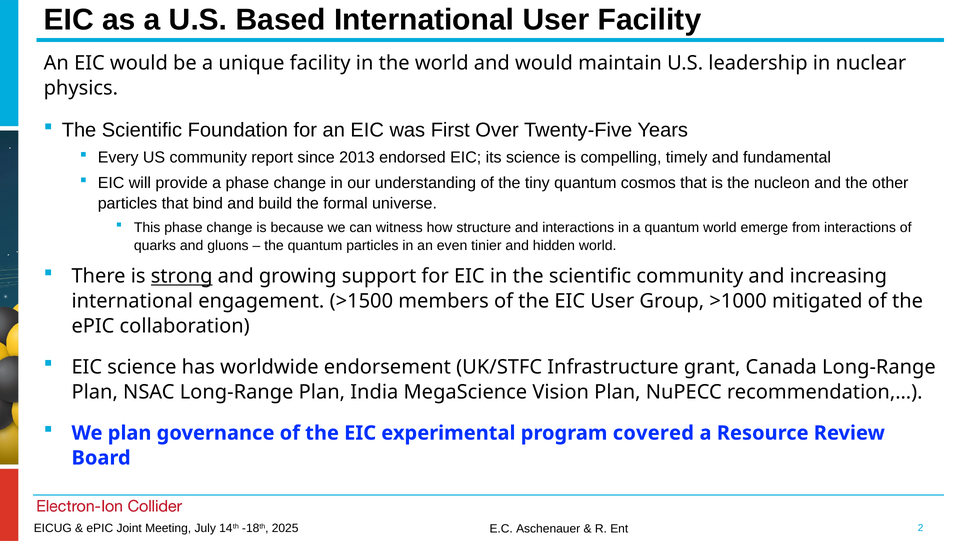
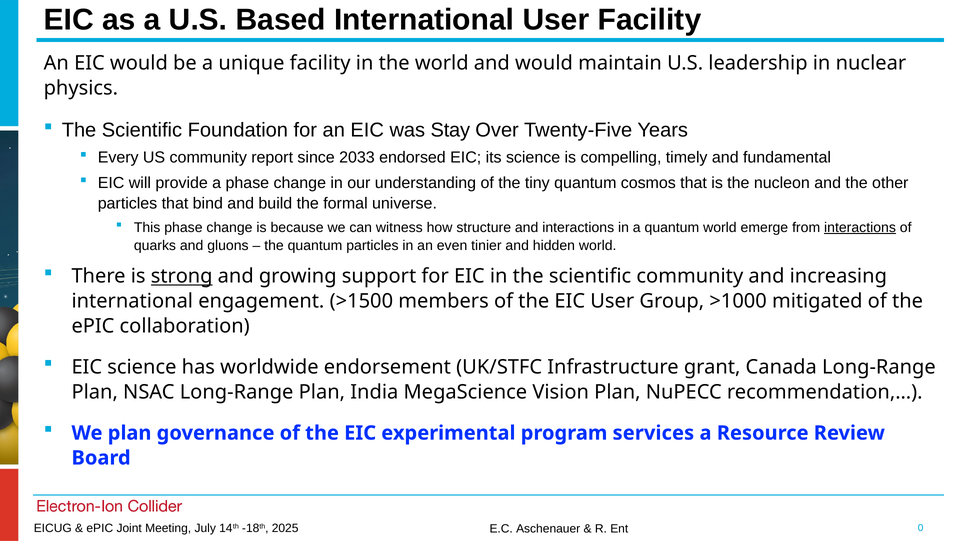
First: First -> Stay (450, 130)
2013: 2013 -> 2033 (357, 158)
interactions underline: none -> present (860, 227)
covered: covered -> services (653, 433)
2: 2 -> 0 (921, 528)
